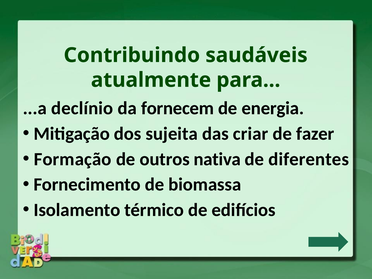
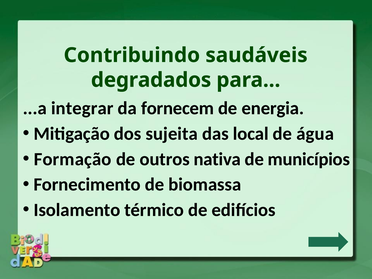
atualmente: atualmente -> degradados (151, 80)
declínio: declínio -> integrar (82, 108)
criar: criar -> local (251, 134)
fazer: fazer -> água (315, 134)
diferentes: diferentes -> municípios (309, 159)
